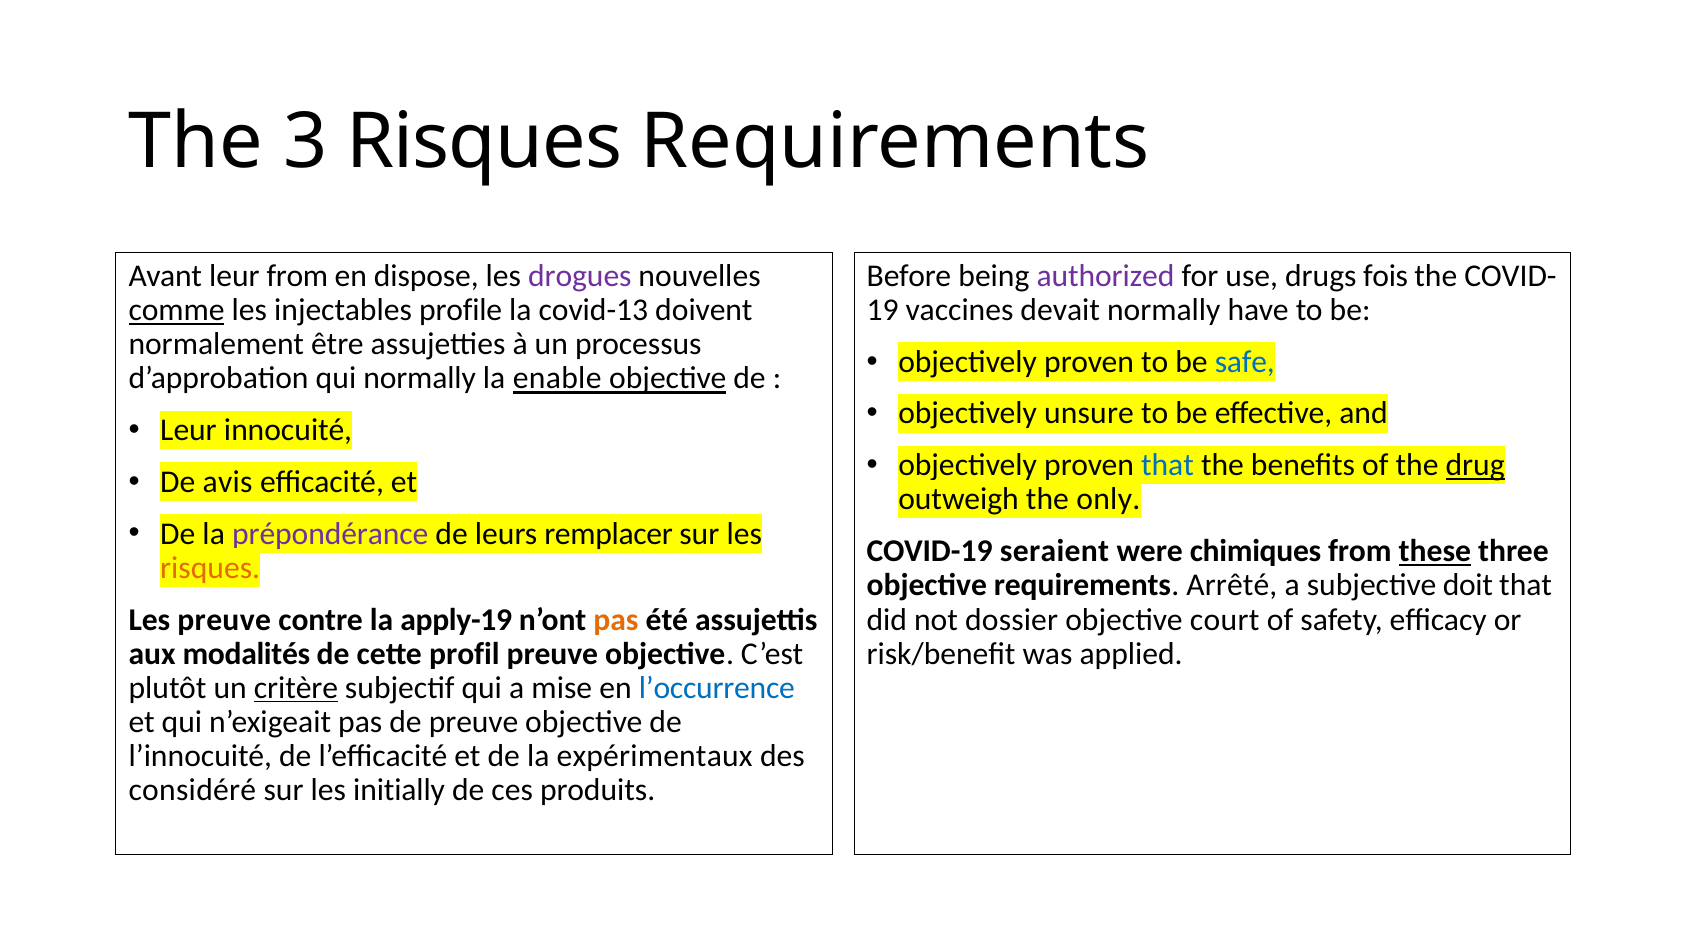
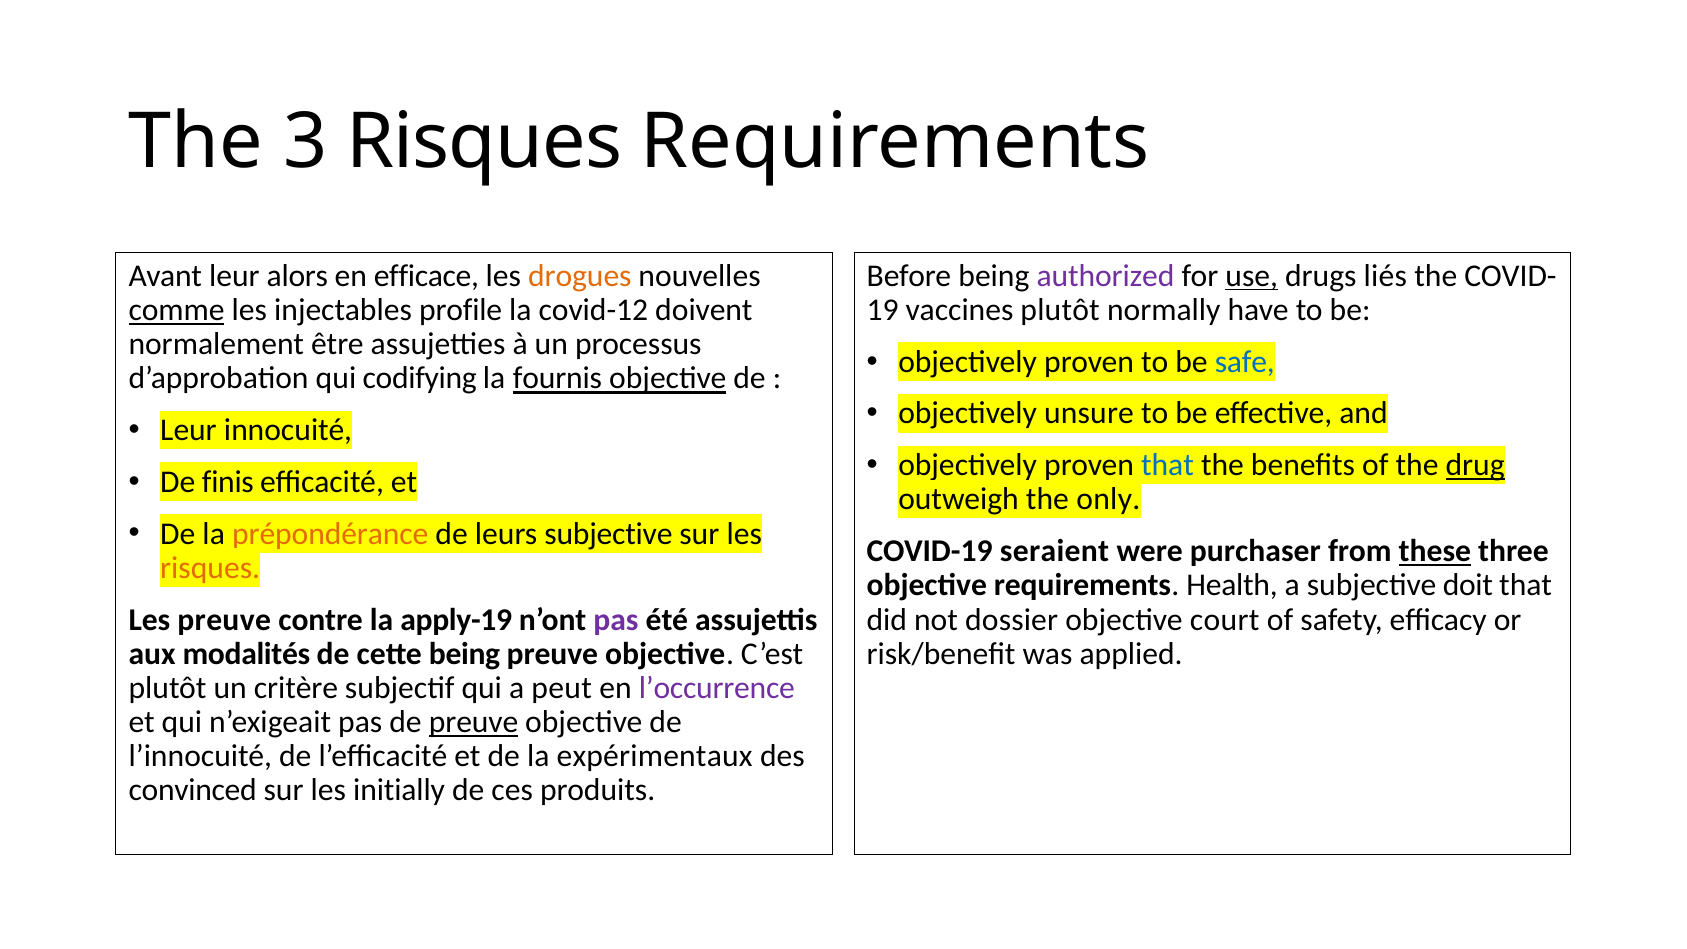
leur from: from -> alors (297, 276)
dispose: dispose -> efficace (426, 276)
drogues colour: purple -> orange (580, 276)
use underline: none -> present (1252, 276)
fois: fois -> liés (1385, 276)
covid-13: covid-13 -> covid-12 (593, 310)
vaccines devait: devait -> plutôt (1060, 310)
qui normally: normally -> codifying (420, 378)
enable: enable -> fournis (557, 378)
avis: avis -> finis (228, 482)
prépondérance colour: purple -> orange (330, 534)
leurs remplacer: remplacer -> subjective (608, 534)
chimiques: chimiques -> purchaser (1255, 551)
Arrêté: Arrêté -> Health (1232, 585)
pas colour: orange -> purple (616, 620)
cette profil: profil -> being (465, 654)
critère underline: present -> none (296, 688)
mise: mise -> peut (562, 688)
l’occurrence colour: blue -> purple (717, 688)
preuve underline: none -> present (474, 722)
considéré: considéré -> convinced (193, 790)
